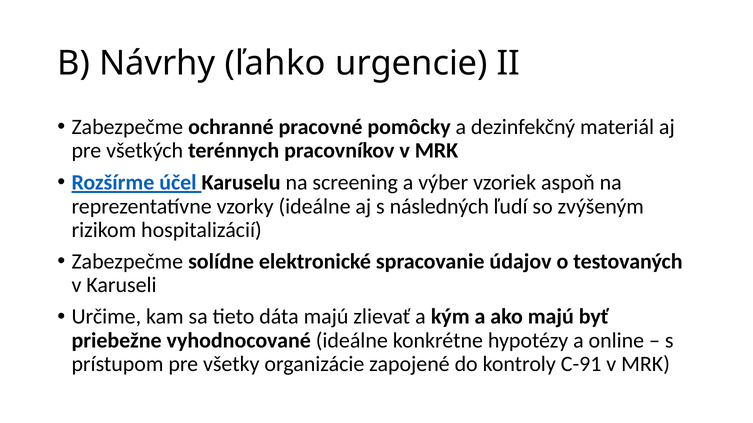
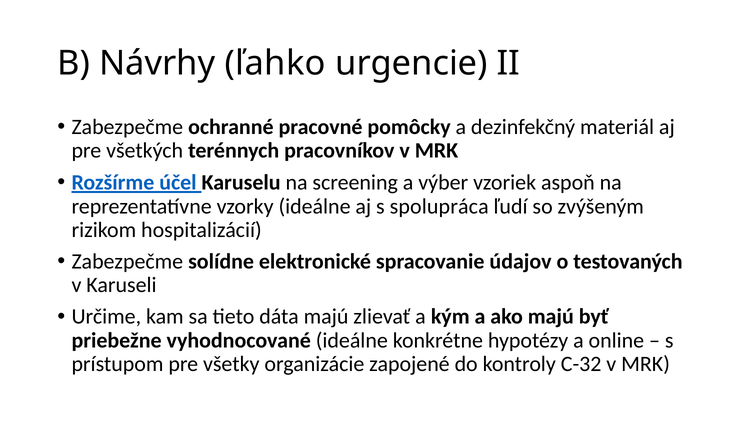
následných: následných -> spolupráca (439, 207)
C-91: C-91 -> C-32 (581, 364)
